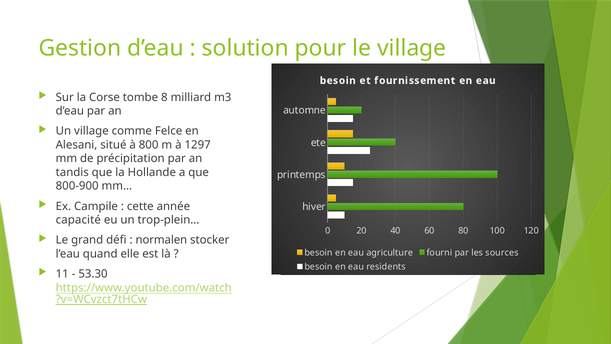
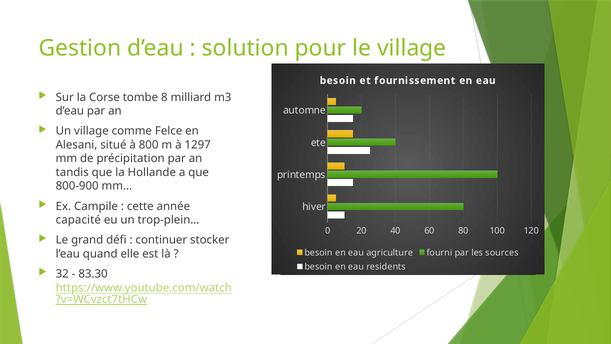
normalen: normalen -> continuer (161, 240)
11: 11 -> 32 (62, 274)
53.30: 53.30 -> 83.30 (93, 274)
